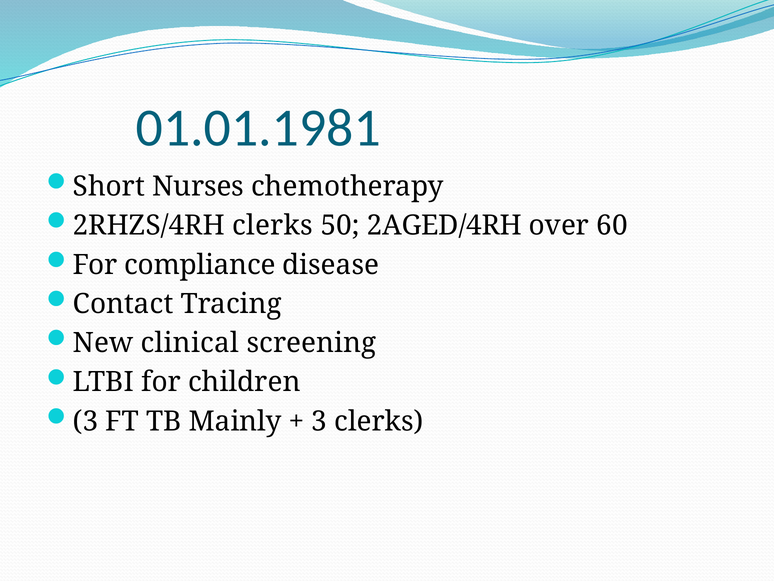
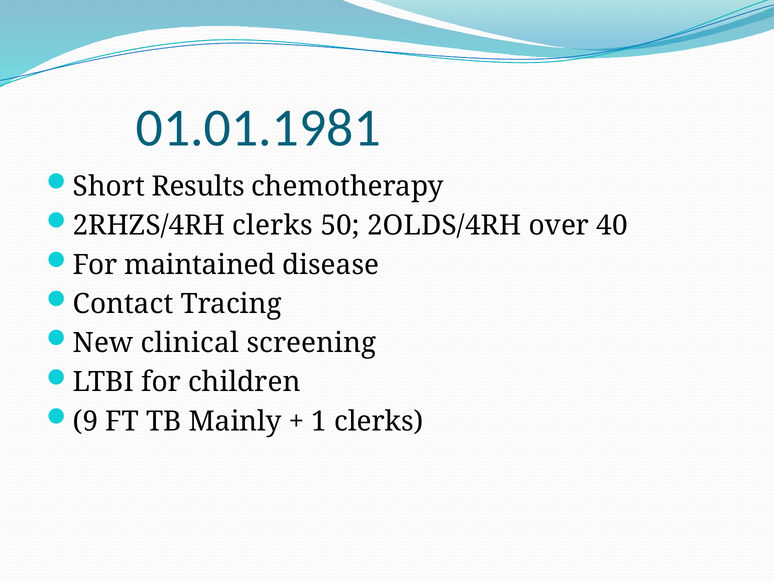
Nurses: Nurses -> Results (198, 186)
2AGED/4RH: 2AGED/4RH -> 2OLDS/4RH (444, 225)
60: 60 -> 40 (612, 225)
compliance: compliance -> maintained (200, 265)
3: 3 -> 9 (86, 421)
3: 3 -> 1 (319, 421)
